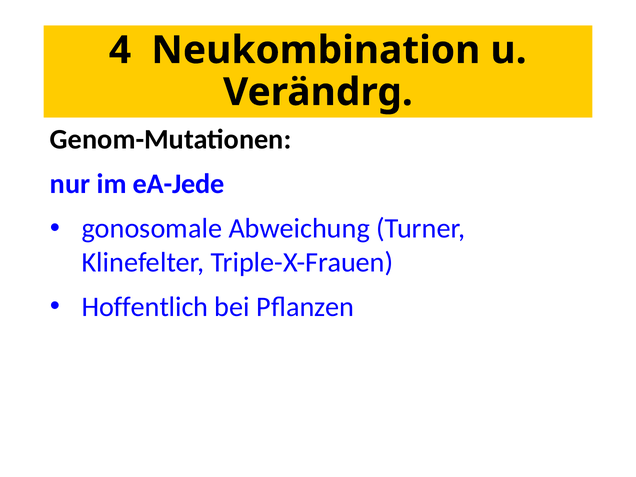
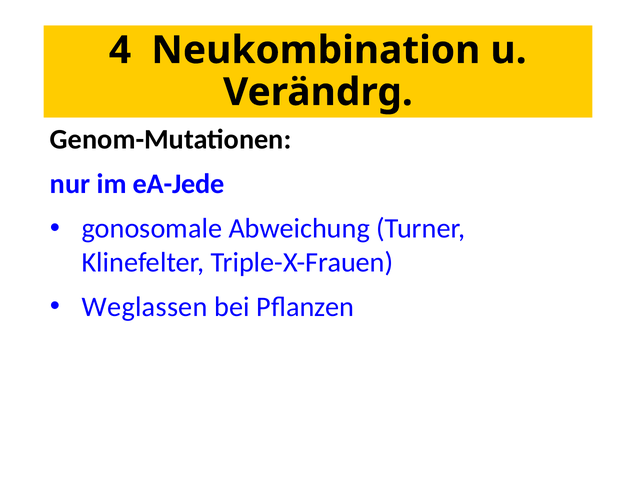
Hoffentlich: Hoffentlich -> Weglassen (145, 307)
